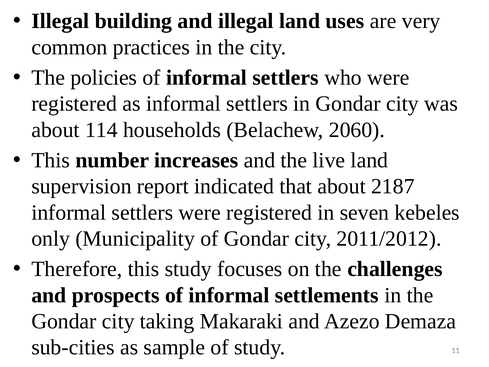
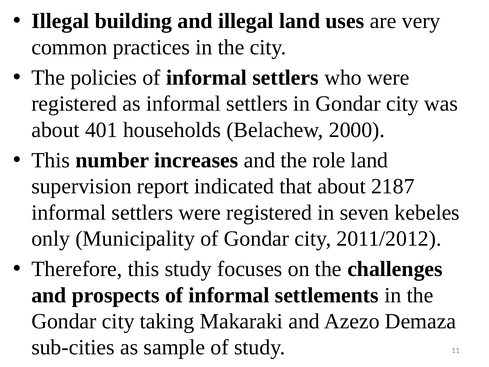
114: 114 -> 401 (101, 130)
2060: 2060 -> 2000 (357, 130)
live: live -> role (329, 160)
